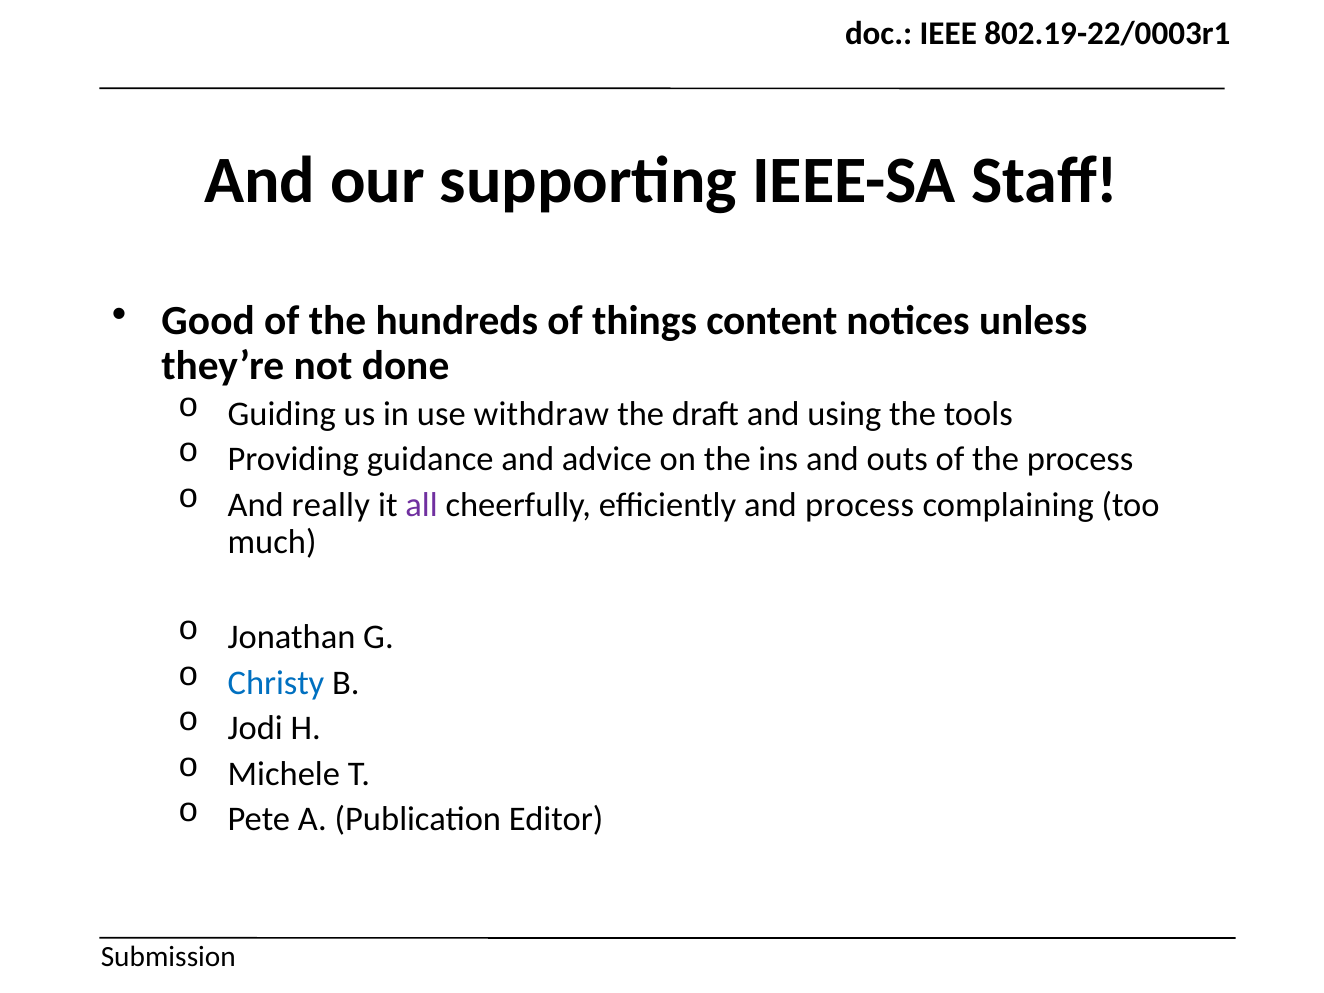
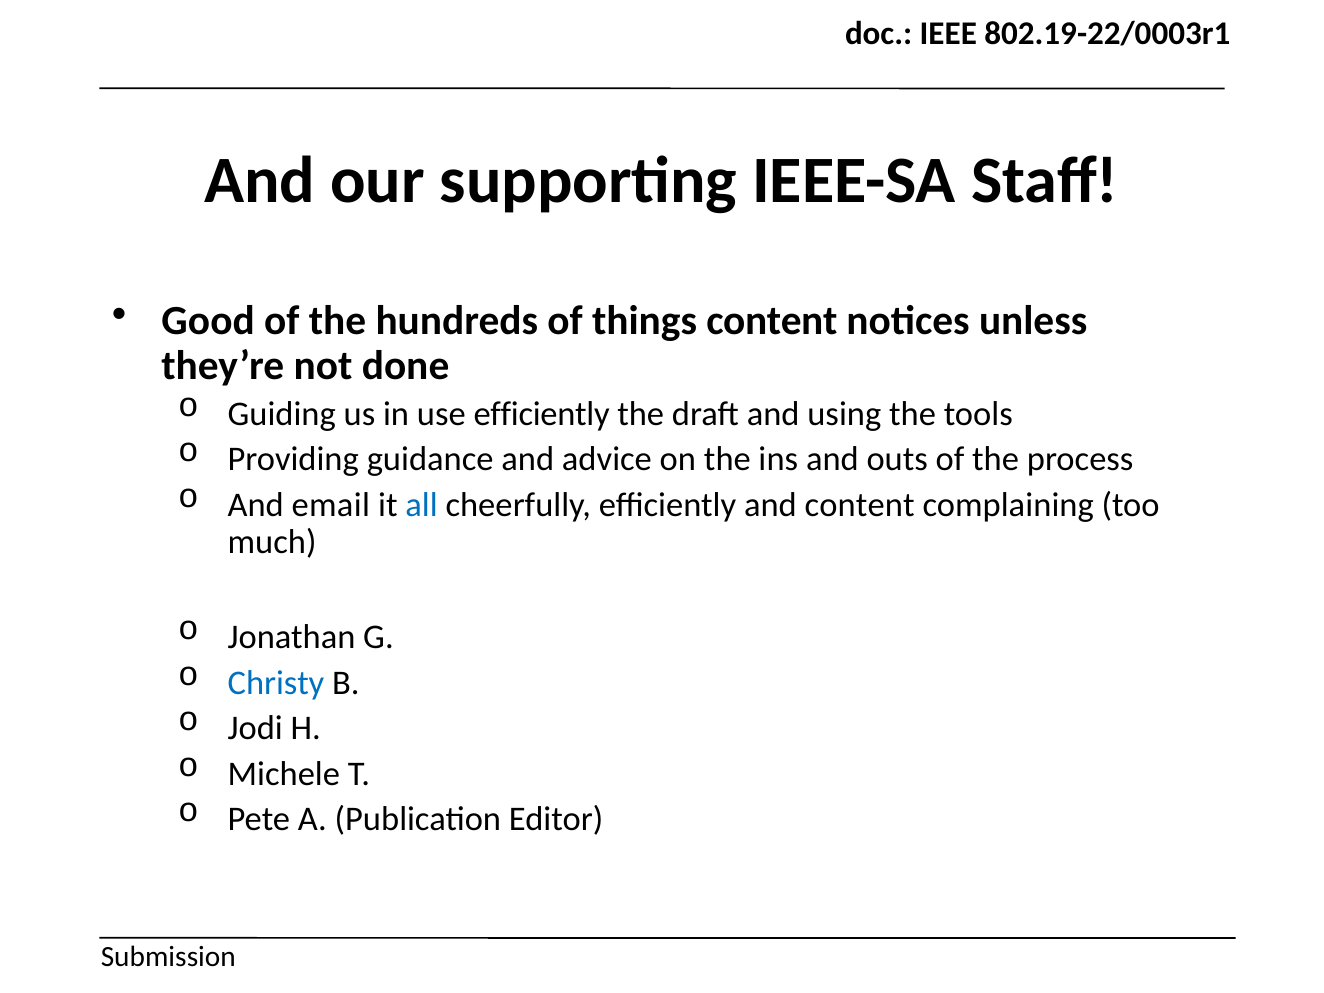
use withdraw: withdraw -> efficiently (542, 414)
really: really -> email (331, 505)
all colour: purple -> blue (422, 505)
and process: process -> content (860, 505)
